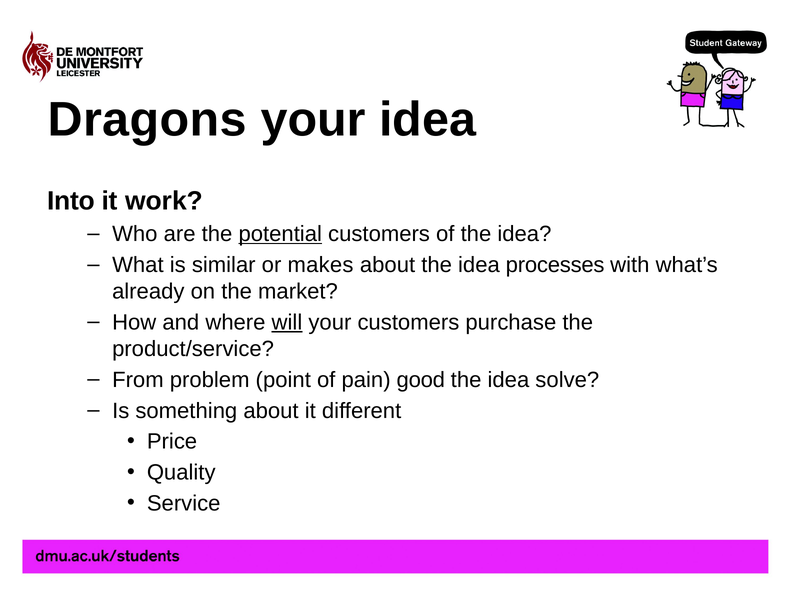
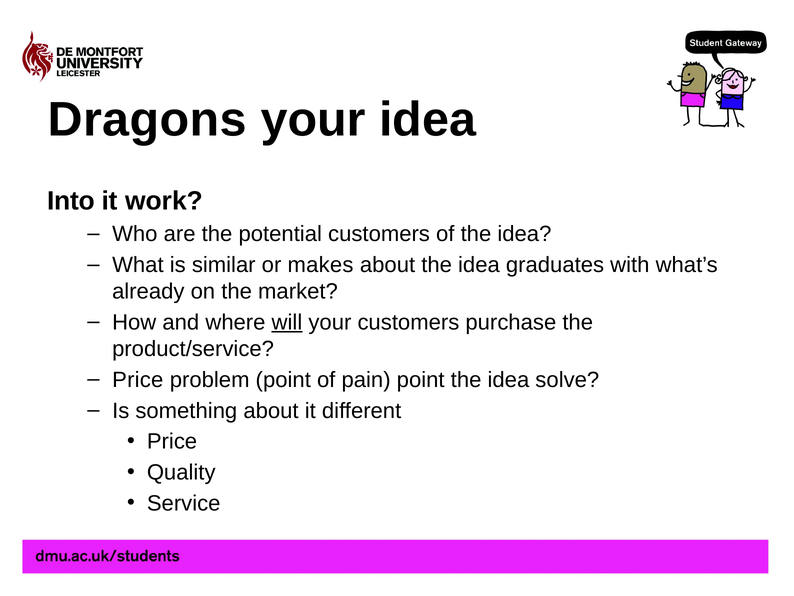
potential underline: present -> none (280, 234)
processes: processes -> graduates (555, 265)
From: From -> Price (138, 379)
pain good: good -> point (421, 379)
